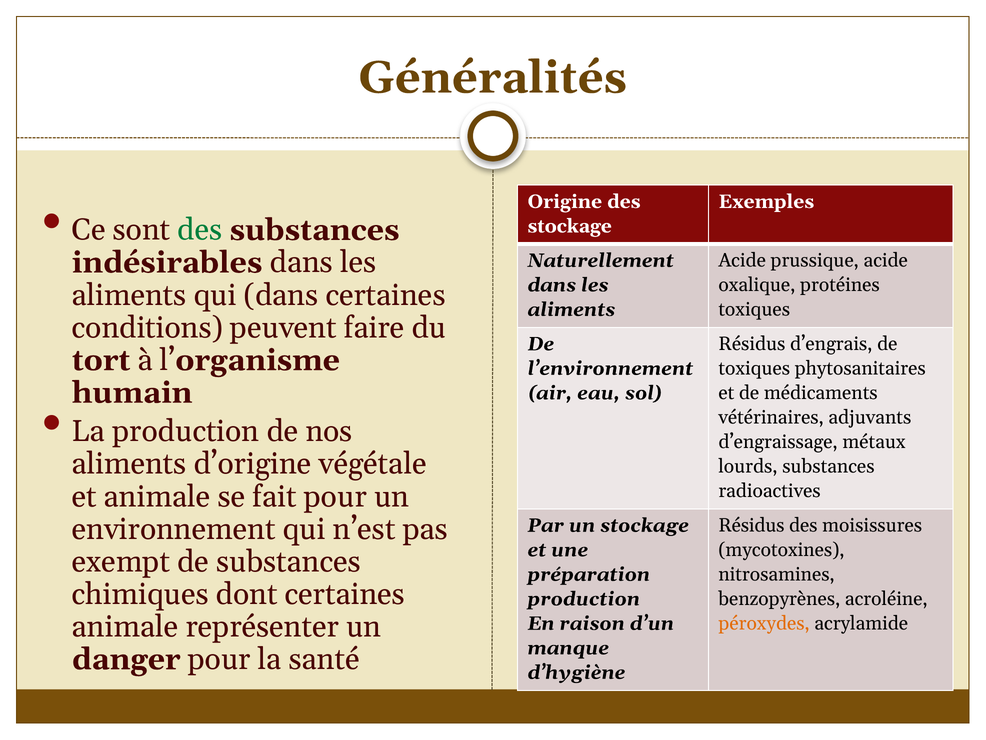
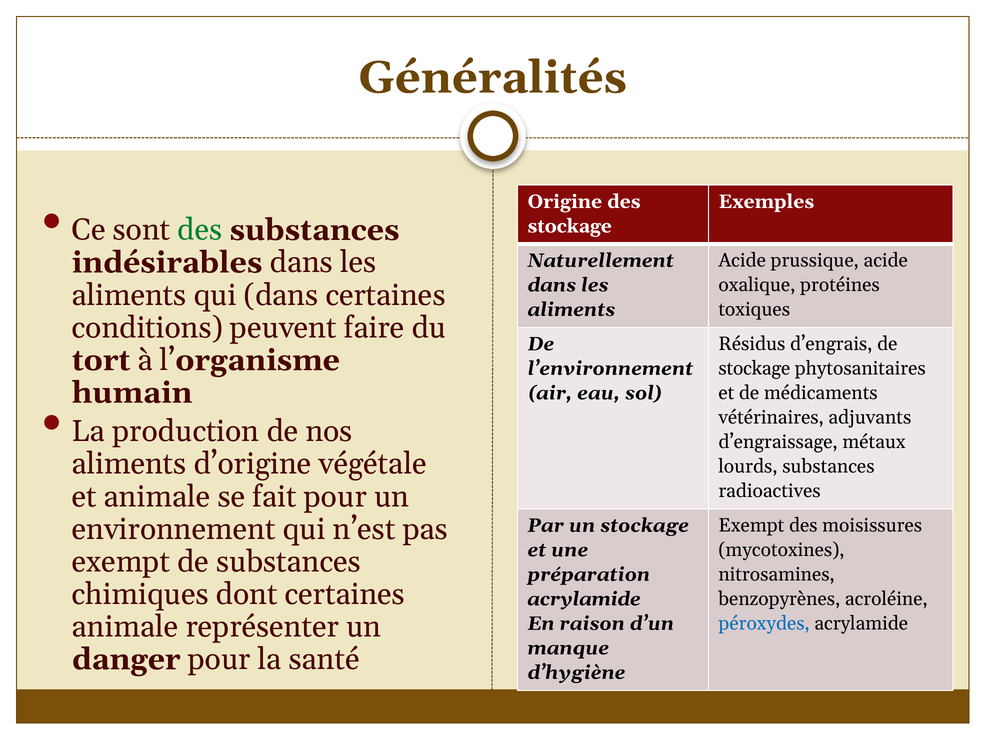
toxiques: toxiques -> stockage (754, 368)
Résidus: Résidus -> Exempt (751, 525)
production: production -> acrylamide (584, 599)
péroxydes colour: orange -> blue (764, 623)
